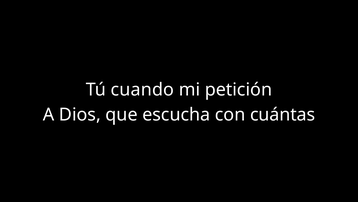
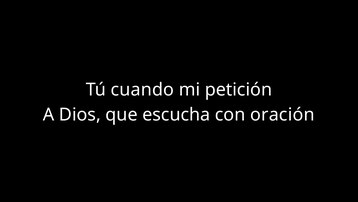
cuántas: cuántas -> oración (282, 114)
